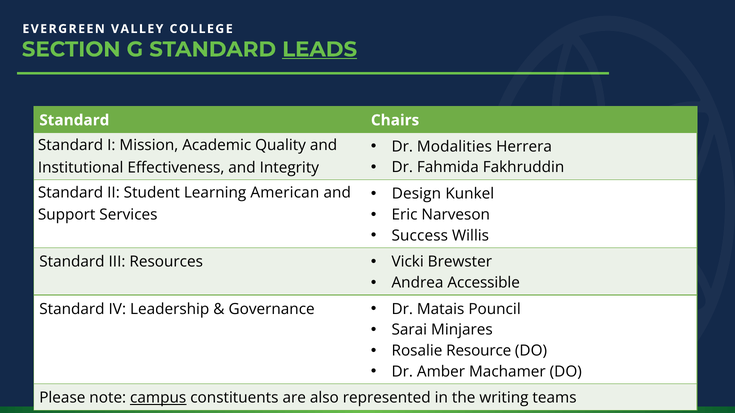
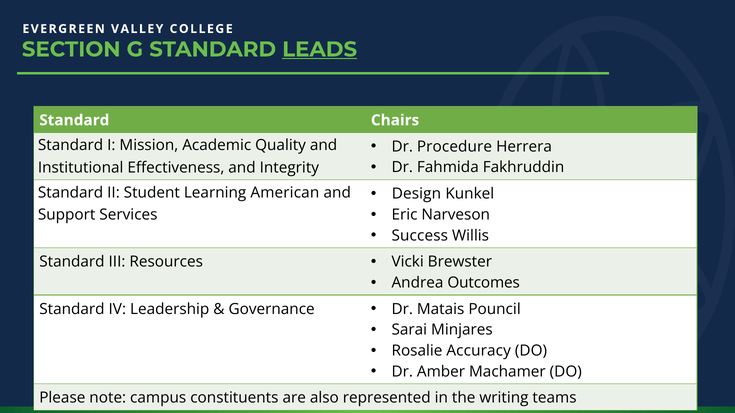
Modalities: Modalities -> Procedure (454, 147)
Accessible: Accessible -> Outcomes (484, 283)
Resource: Resource -> Accuracy (479, 351)
campus underline: present -> none (158, 398)
